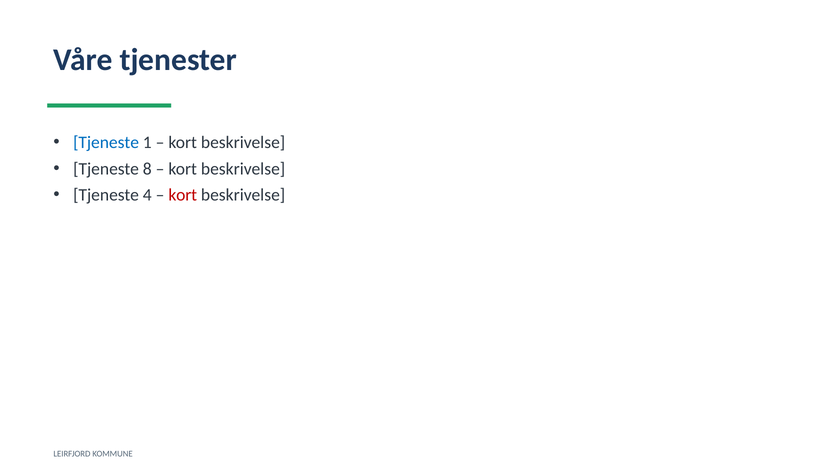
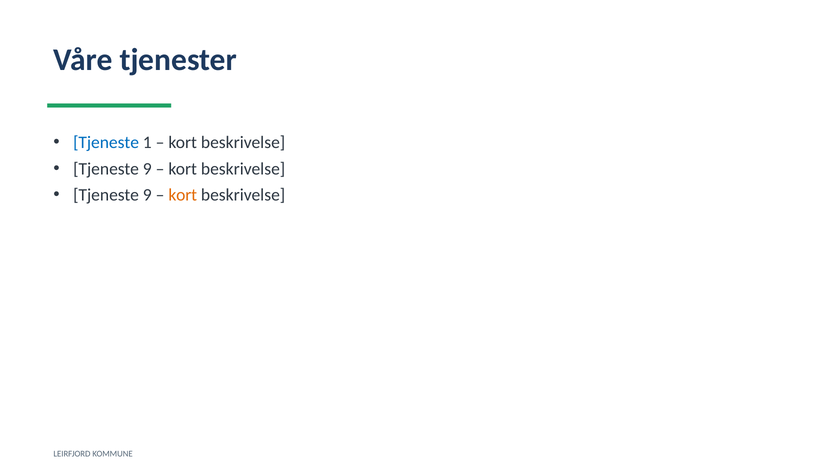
8: 8 -> 9 (147, 169)
4: 4 -> 9 (147, 195)
kort colour: red -> orange (183, 195)
